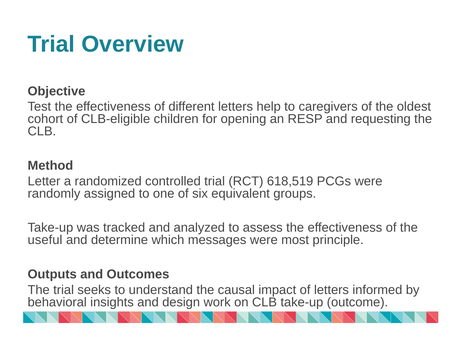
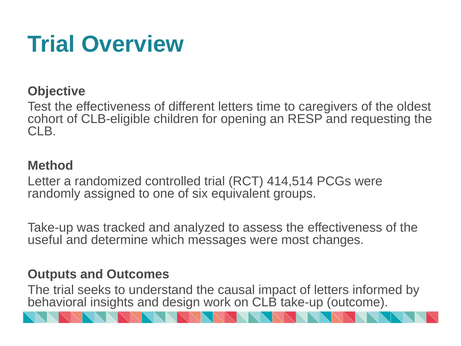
help: help -> time (269, 107)
618,519: 618,519 -> 414,514 (290, 181)
principle: principle -> changes (338, 240)
